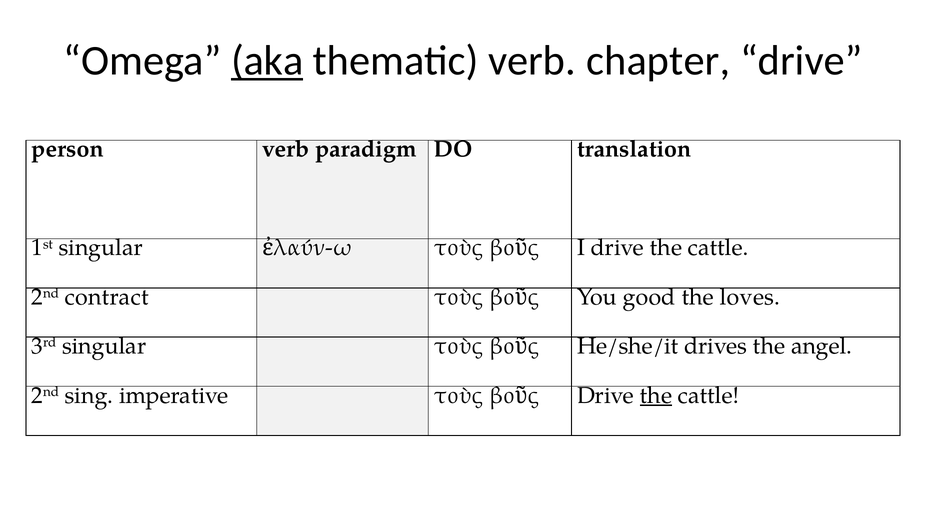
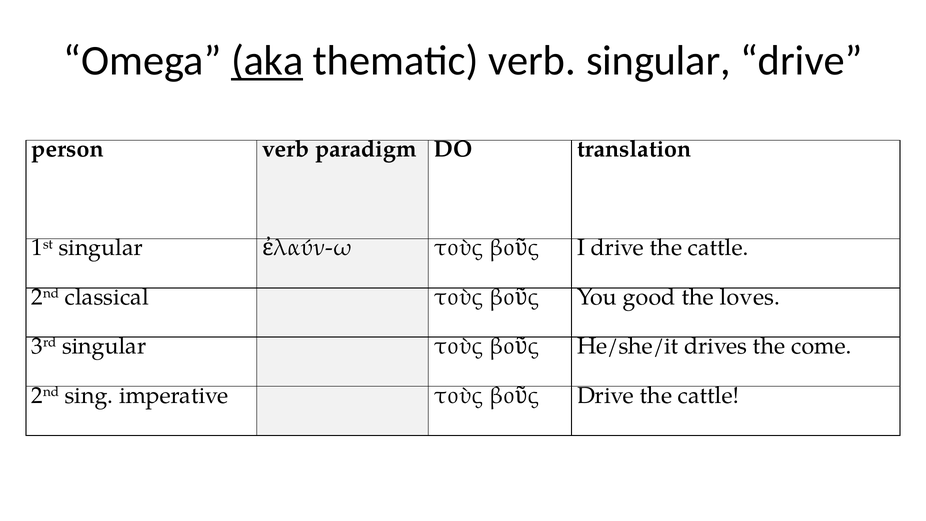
verb chapter: chapter -> singular (658, 61)
contract: contract -> classical (107, 297)
angel: angel -> come (821, 346)
the underline: present -> none (656, 395)
